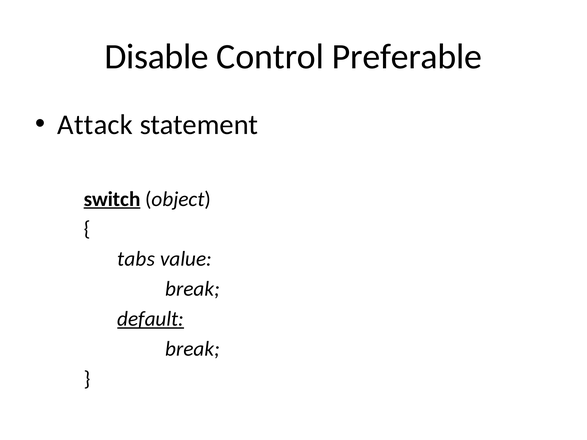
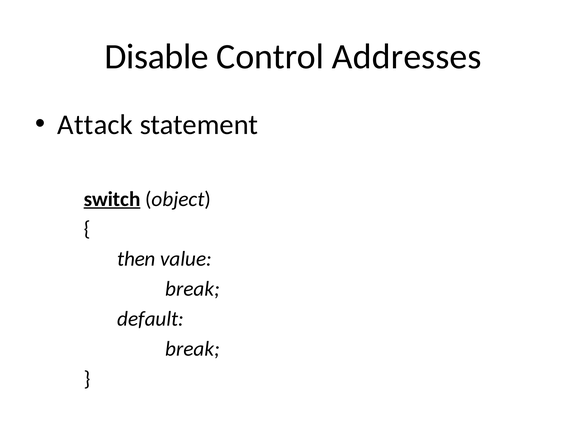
Preferable: Preferable -> Addresses (407, 57)
tabs: tabs -> then (136, 259)
default underline: present -> none (151, 319)
